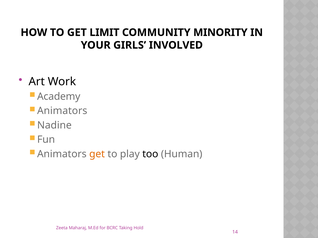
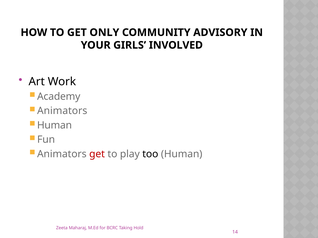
LIMIT: LIMIT -> ONLY (104, 33)
MINORITY: MINORITY -> ADVISORY (220, 33)
Nadine: Nadine -> Human (54, 126)
get colour: orange -> red (97, 154)
